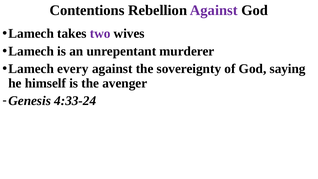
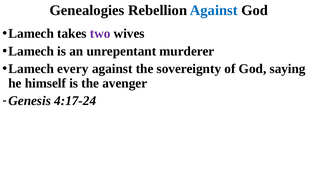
Contentions: Contentions -> Genealogies (87, 10)
Against colour: purple -> blue (214, 10)
4:33-24: 4:33-24 -> 4:17-24 (75, 101)
